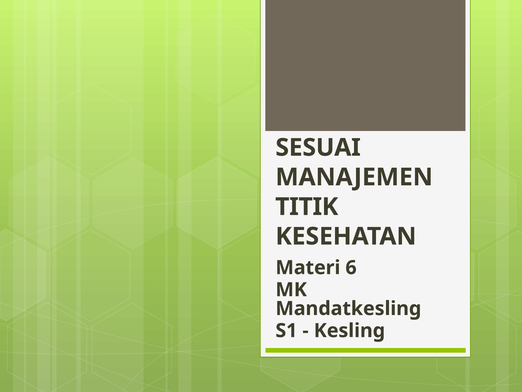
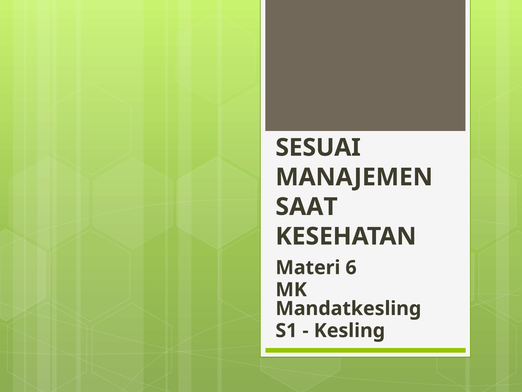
TITIK: TITIK -> SAAT (307, 207)
